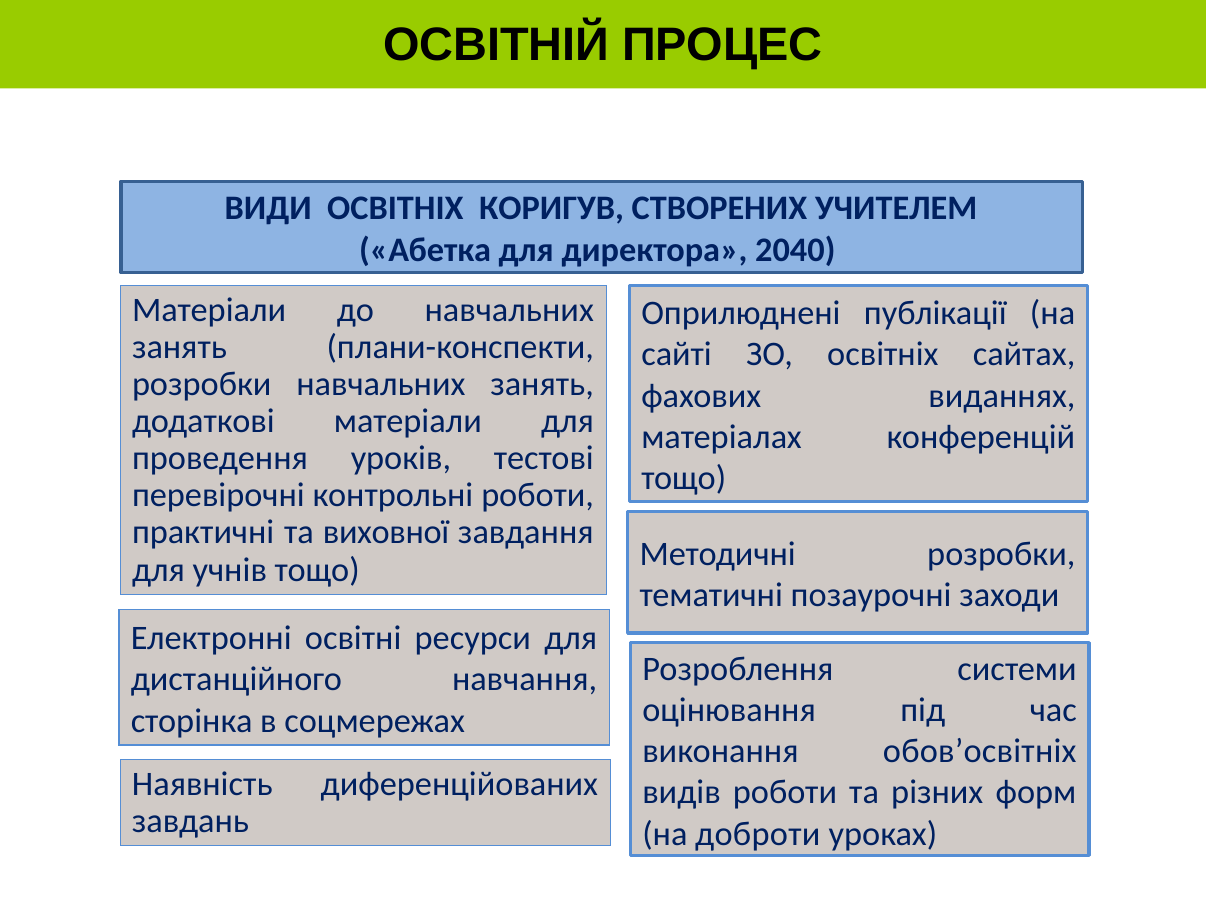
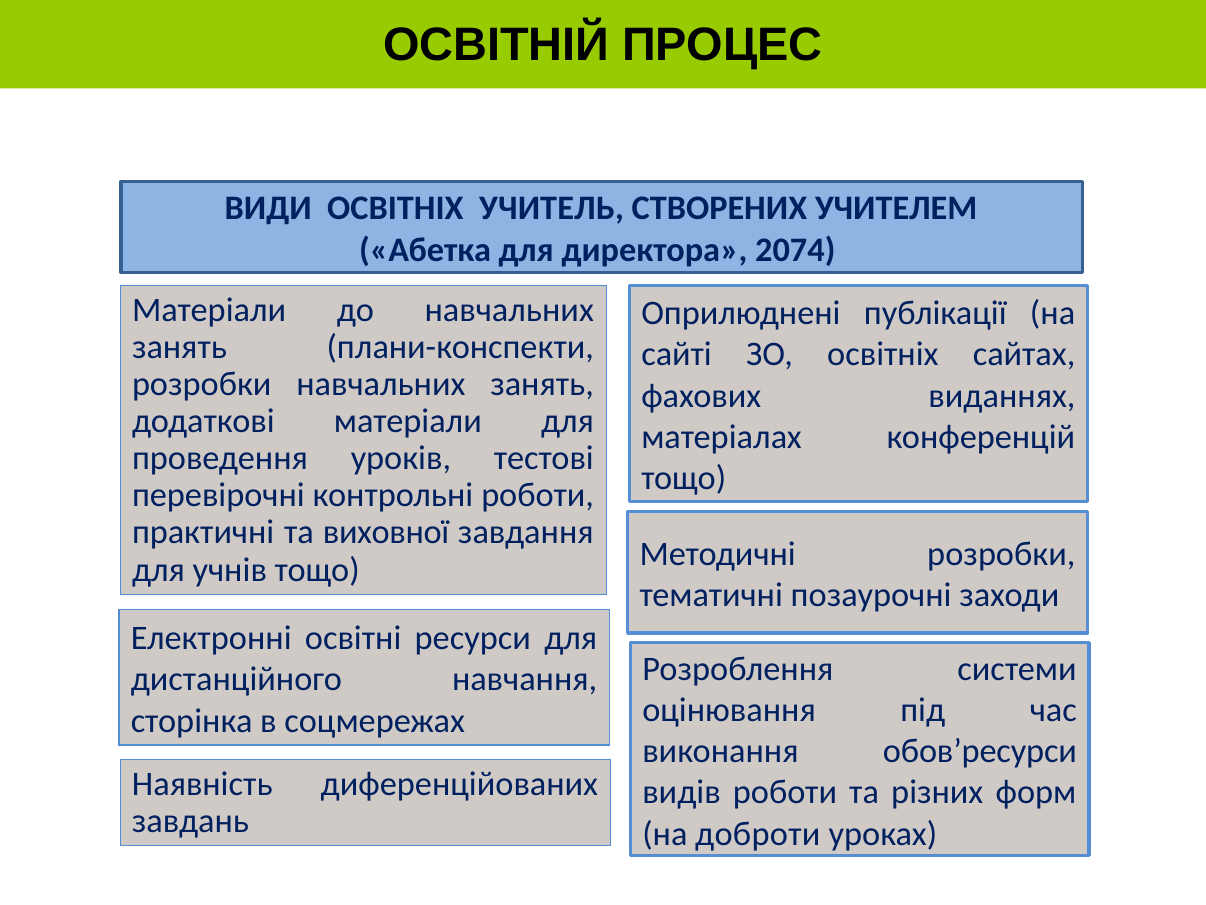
КОРИГУВ: КОРИГУВ -> УЧИТЕЛЬ (552, 209)
2040: 2040 -> 2074 (795, 250)
обов’освітніх: обов’освітніх -> обов’ресурси (980, 751)
